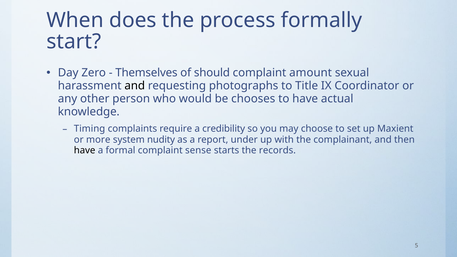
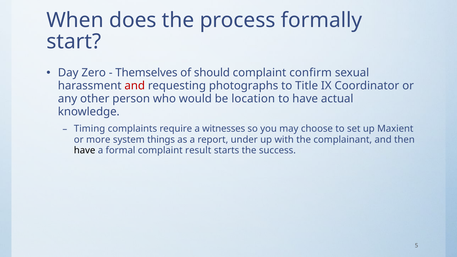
amount: amount -> confirm (311, 73)
and colour: black -> red (135, 86)
chooses: chooses -> location (253, 99)
credibility: credibility -> witnesses (224, 129)
nudity: nudity -> things (161, 140)
sense: sense -> result (198, 151)
records: records -> success (277, 151)
